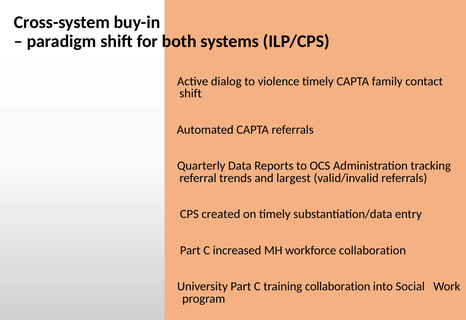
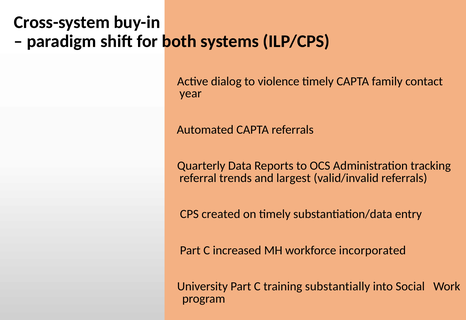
shift: shift -> year (191, 93)
workforce collaboration: collaboration -> incorporated (372, 250)
training collaboration: collaboration -> substantially (338, 286)
